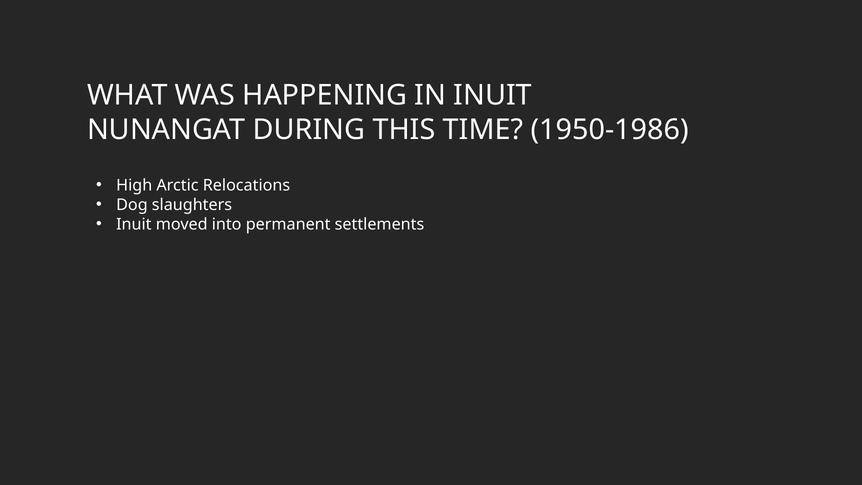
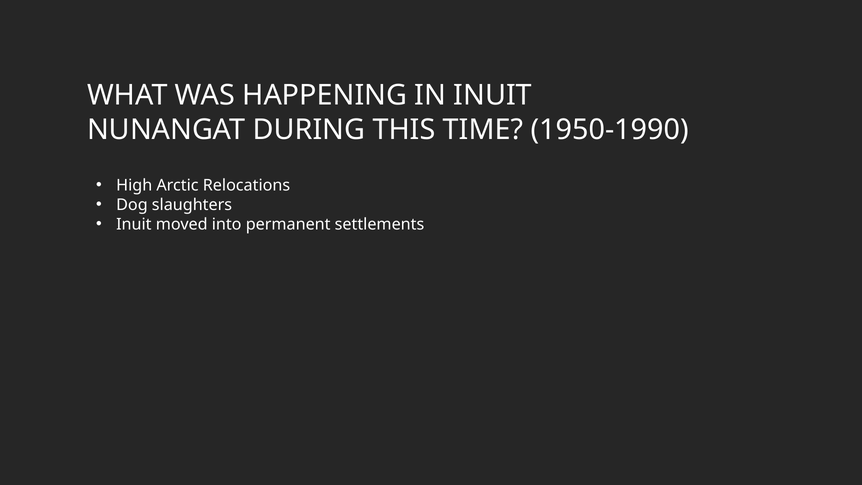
1950-1986: 1950-1986 -> 1950-1990 (610, 130)
